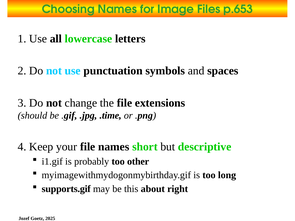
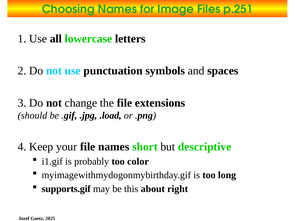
p.653: p.653 -> p.251 (238, 9)
.time: .time -> .load (111, 116)
other: other -> color (138, 162)
